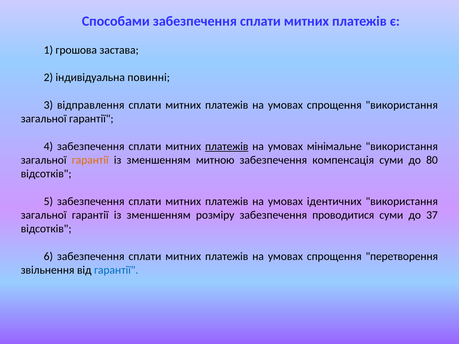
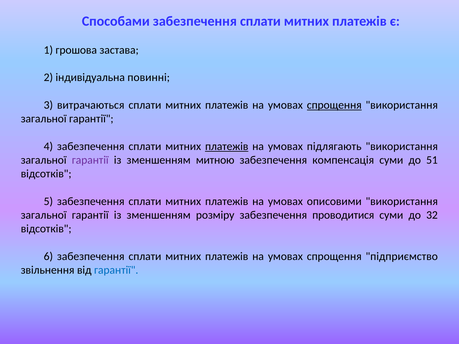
відправлення: відправлення -> витрачаються (91, 105)
спрощення underline: none -> present (334, 105)
мінімальне: мінімальне -> підлягають (334, 146)
гарантії colour: orange -> purple (90, 160)
80: 80 -> 51 (432, 160)
ідентичних: ідентичних -> описовими (334, 201)
37: 37 -> 32 (432, 215)
перетворення: перетворення -> підприємство (402, 257)
